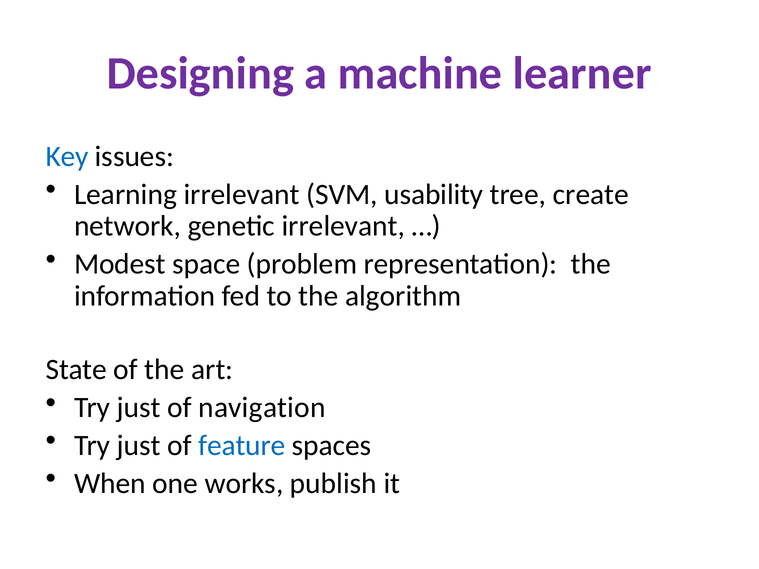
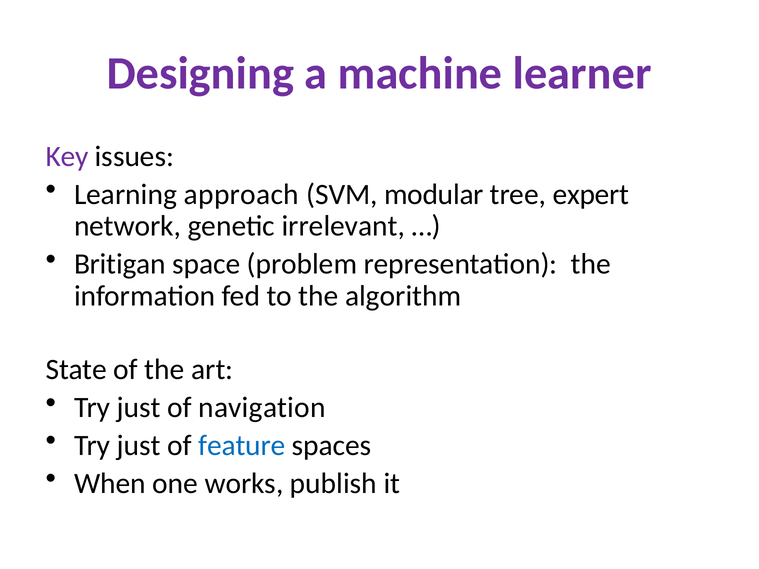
Key colour: blue -> purple (67, 156)
Learning irrelevant: irrelevant -> approach (241, 194)
usability: usability -> modular (434, 194)
create: create -> expert (591, 194)
Modest: Modest -> Britigan (120, 264)
